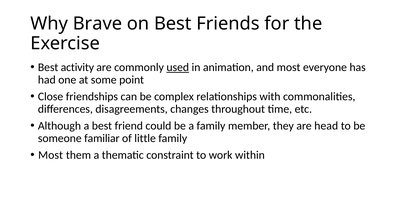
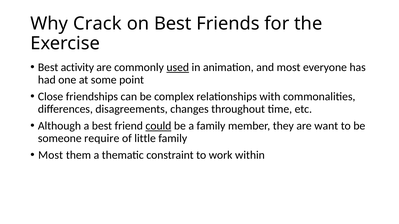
Brave: Brave -> Crack (97, 24)
could underline: none -> present (158, 126)
head: head -> want (326, 126)
familiar: familiar -> require (102, 139)
